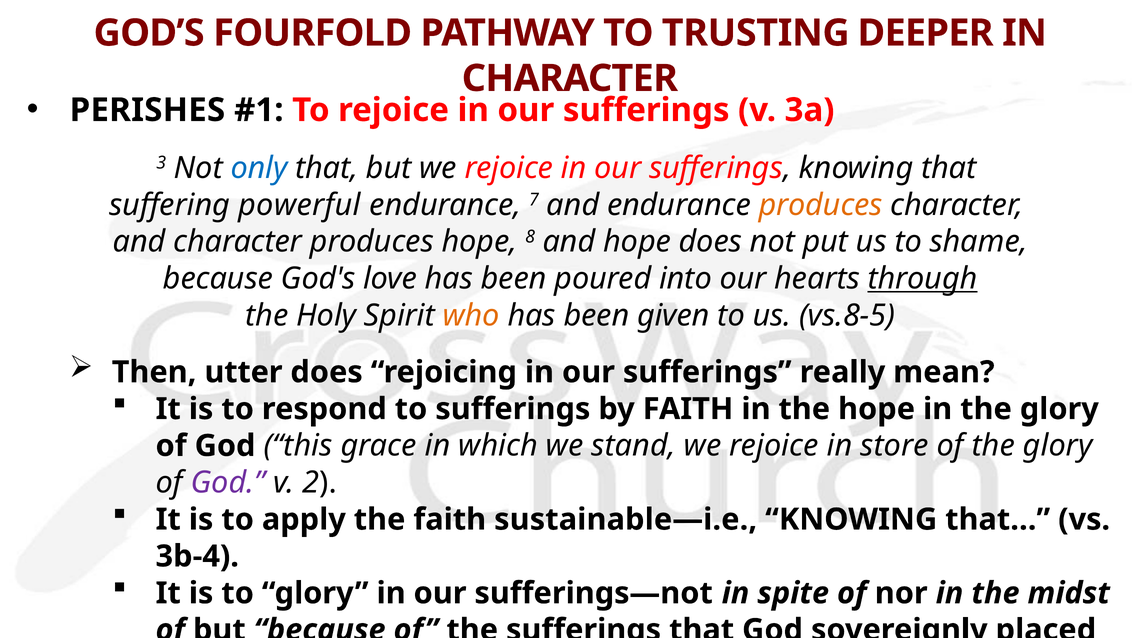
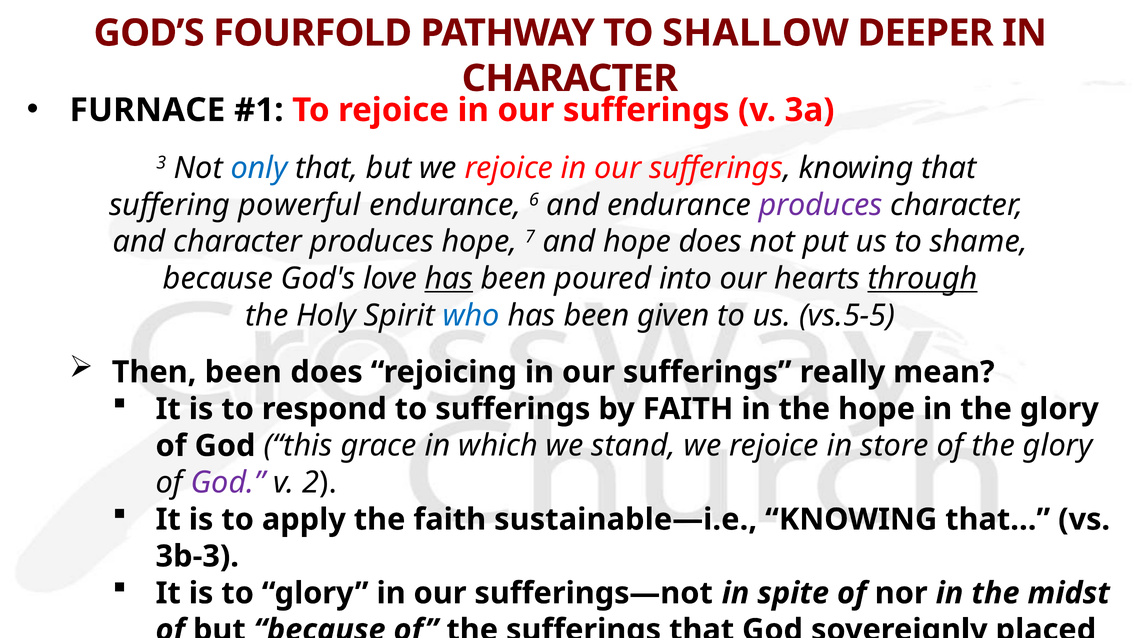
TRUSTING: TRUSTING -> SHALLOW (755, 33)
PERISHES: PERISHES -> FURNACE (147, 110)
7: 7 -> 6 (534, 200)
produces colour: orange -> purple (821, 205)
8: 8 -> 7 (530, 237)
has underline: none -> present (449, 279)
who colour: orange -> blue (471, 315)
vs.8-5: vs.8-5 -> vs.5-5 (847, 315)
Then utter: utter -> been (243, 372)
3b-4: 3b-4 -> 3b-3 (197, 556)
